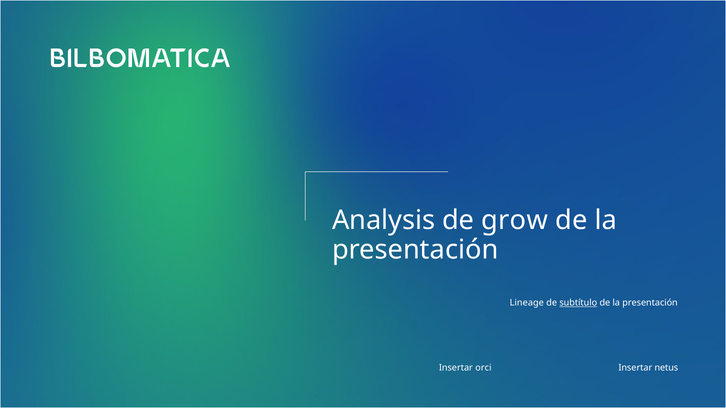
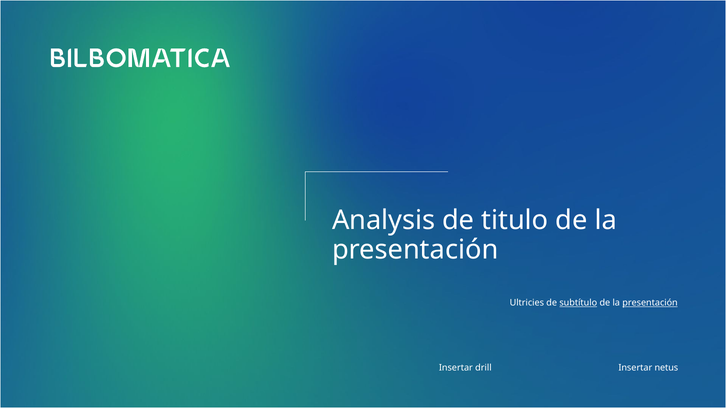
grow: grow -> titulo (515, 221)
Lineage: Lineage -> Ultricies (527, 303)
presentación underline: none -> present (650, 303)
orci: orci -> drill (483, 368)
